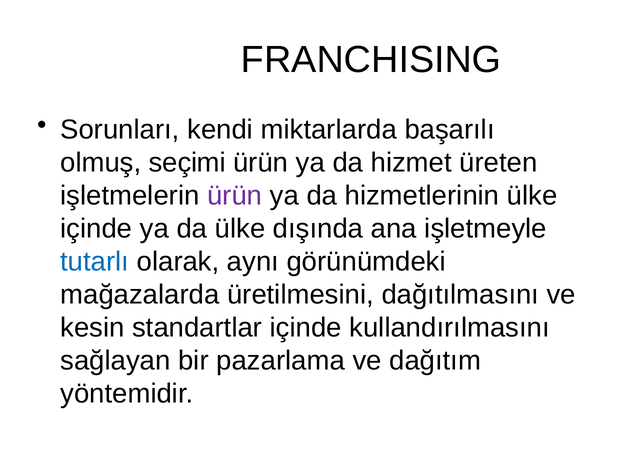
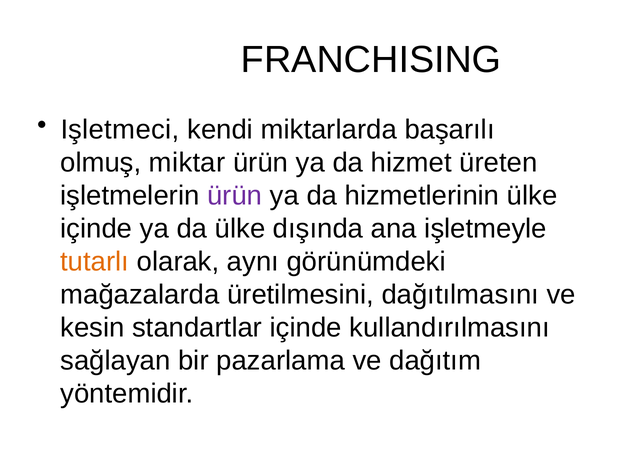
Sorunları: Sorunları -> Işletmeci (120, 130)
seçimi: seçimi -> miktar (187, 163)
tutarlı colour: blue -> orange (95, 262)
